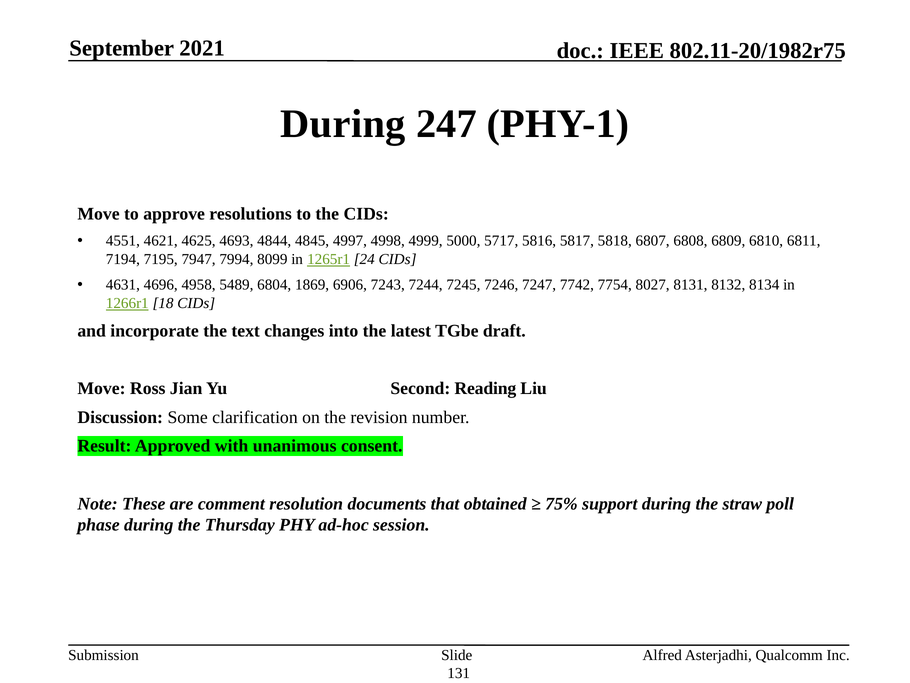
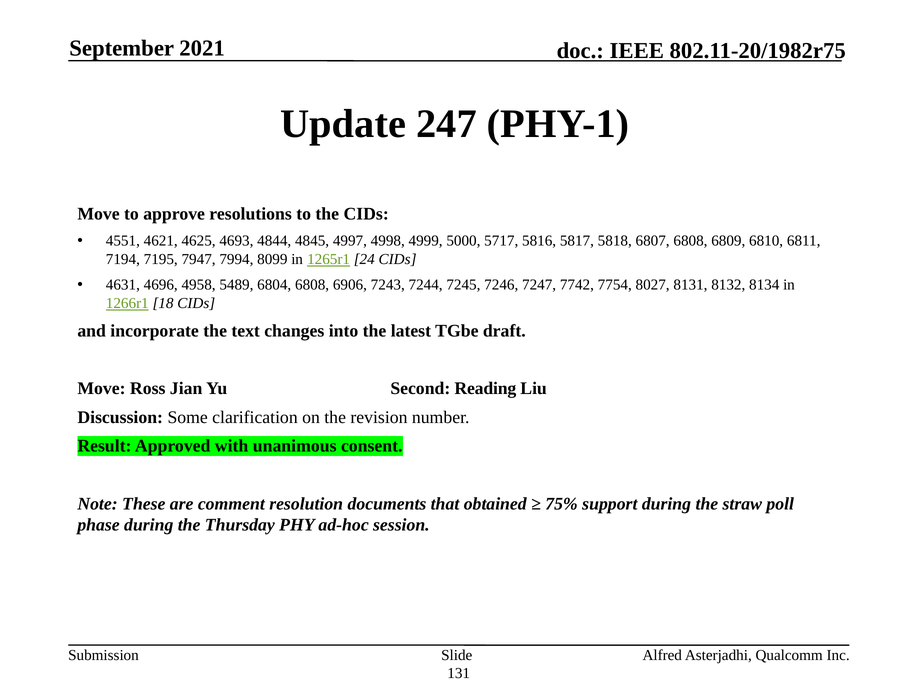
During: During -> Update (343, 124)
6804 1869: 1869 -> 6808 (312, 285)
